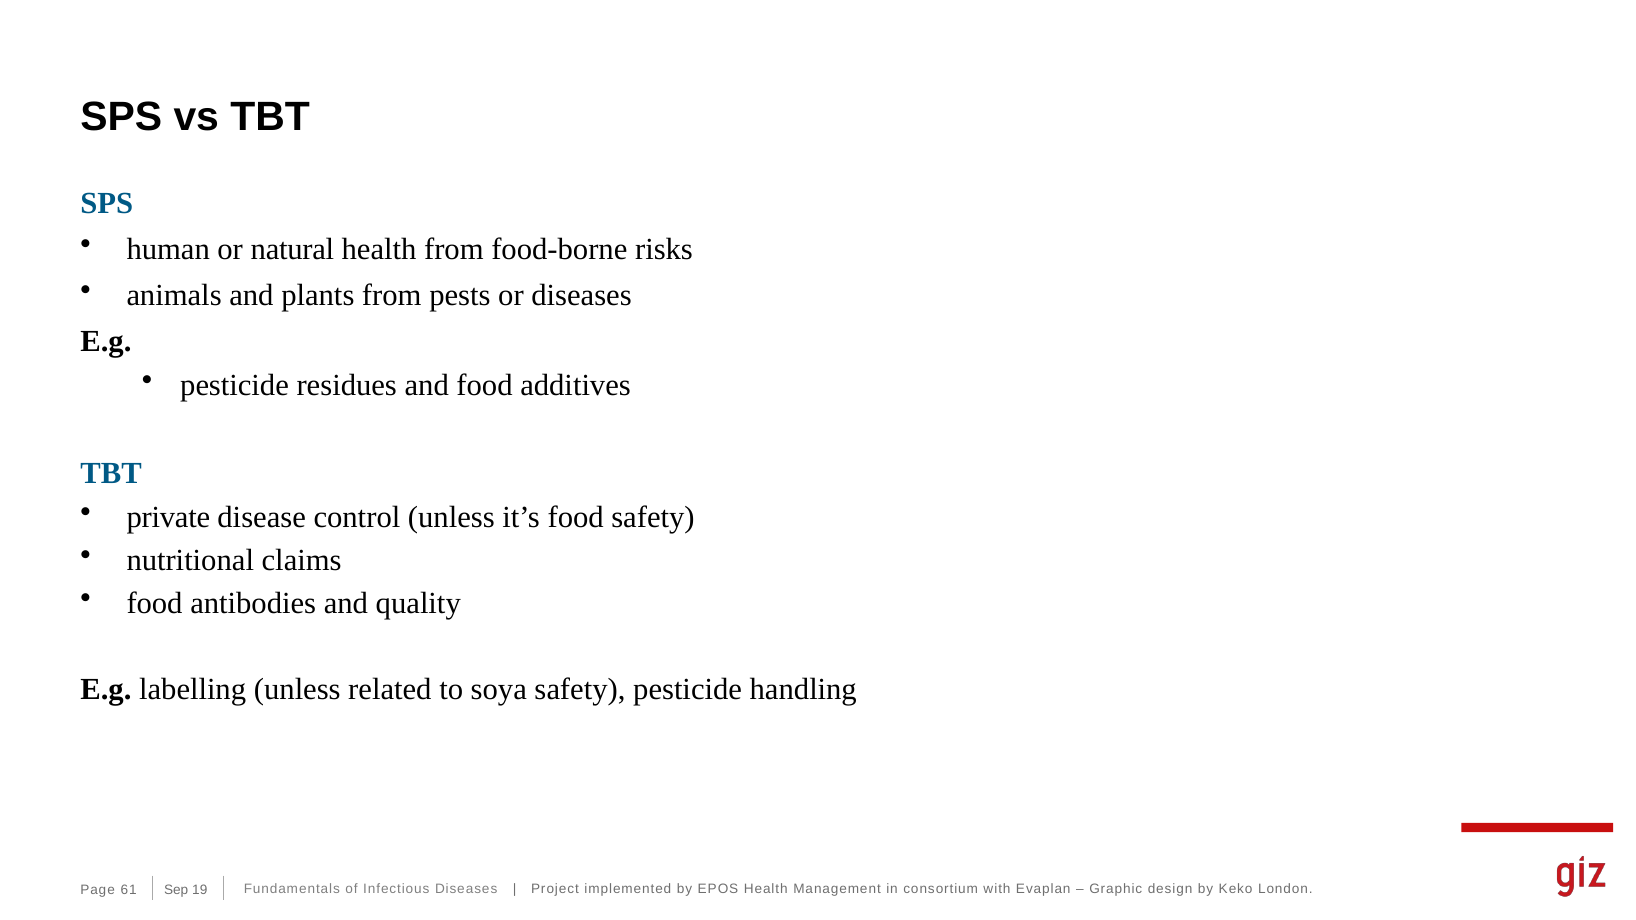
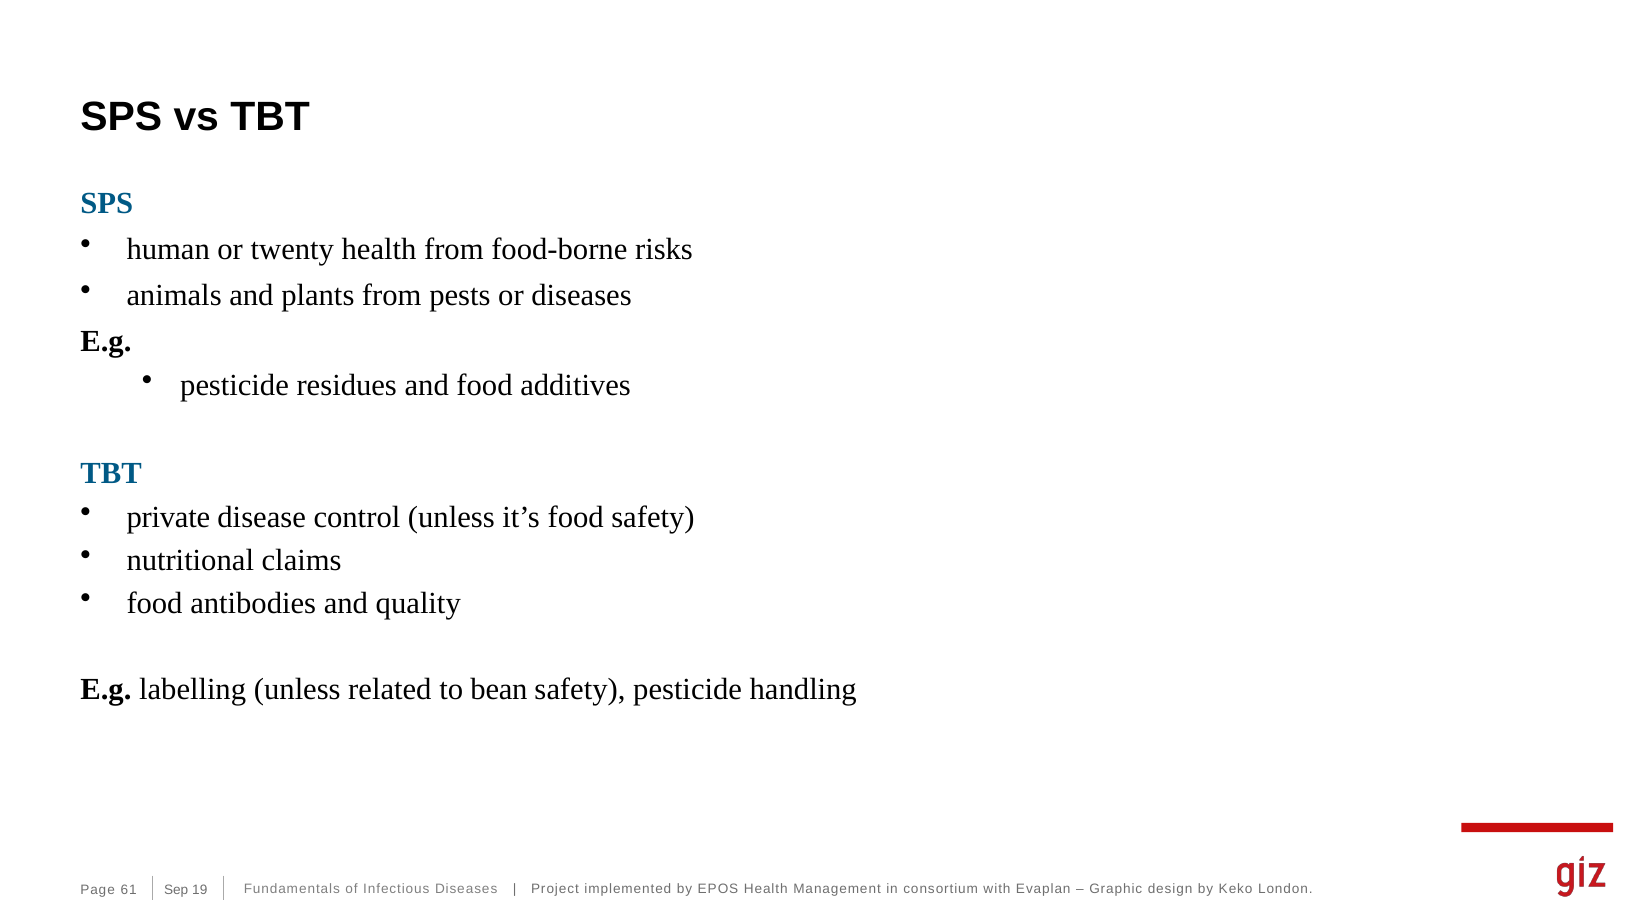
natural: natural -> twenty (292, 249)
soya: soya -> bean (499, 690)
